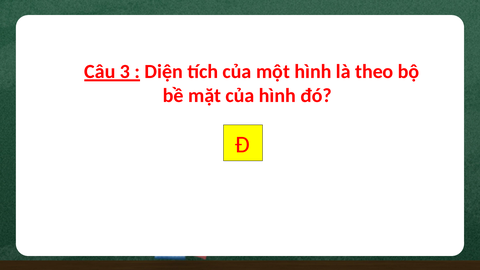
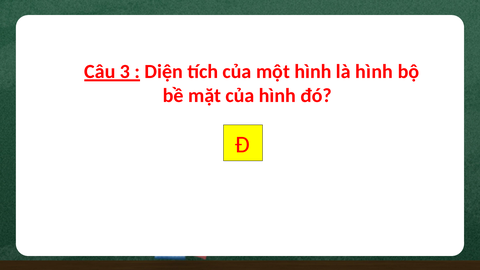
là theo: theo -> hình (374, 72)
